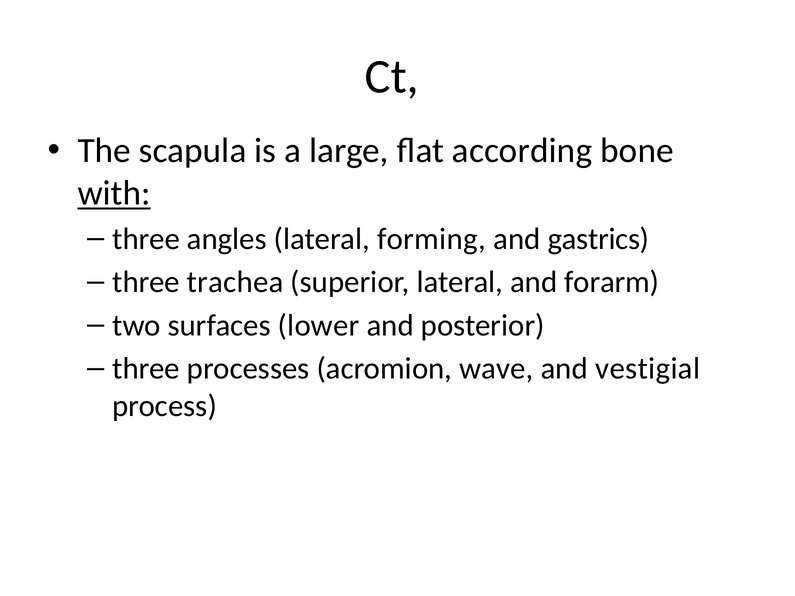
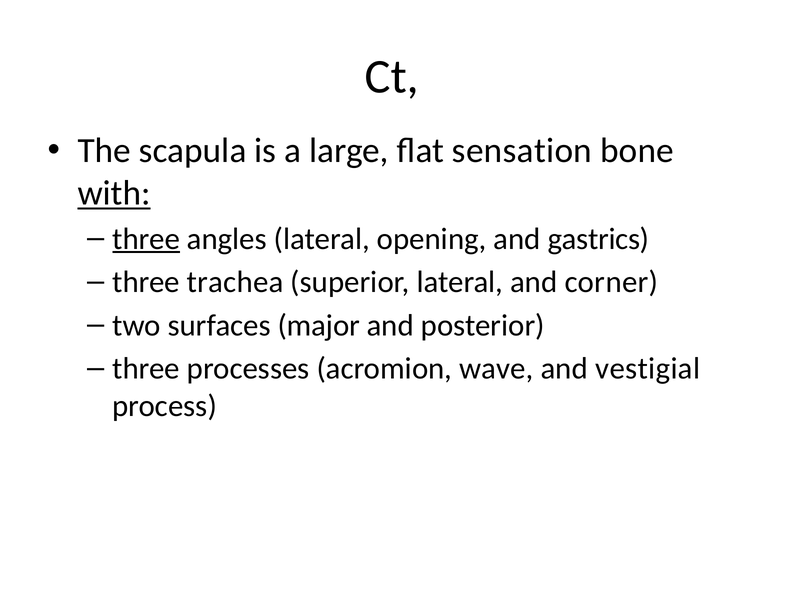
according: according -> sensation (522, 151)
three underline: none -> present (146, 239)
forming: forming -> opening (432, 239)
forarm: forarm -> corner (611, 282)
lower: lower -> major (319, 326)
